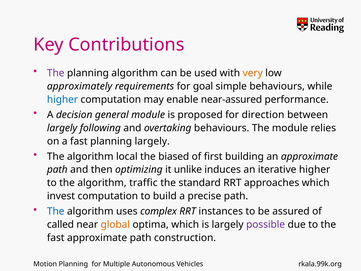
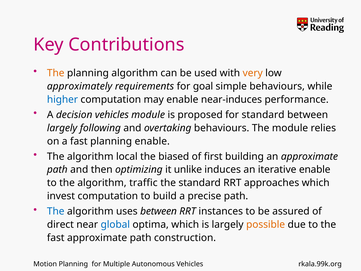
The colour: purple -> orange (56, 73)
near-assured: near-assured -> near-induces (231, 99)
decision general: general -> vehicles (112, 115)
for direction: direction -> standard (263, 115)
planning largely: largely -> enable (152, 141)
iterative higher: higher -> enable (315, 170)
uses complex: complex -> between (159, 211)
called: called -> direct (60, 224)
global colour: orange -> blue (115, 224)
possible colour: purple -> orange (266, 224)
